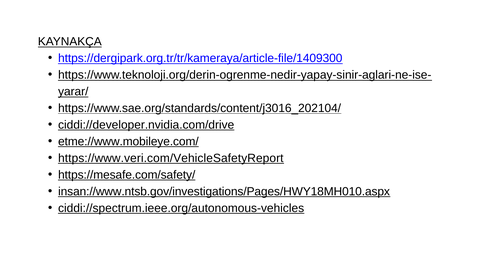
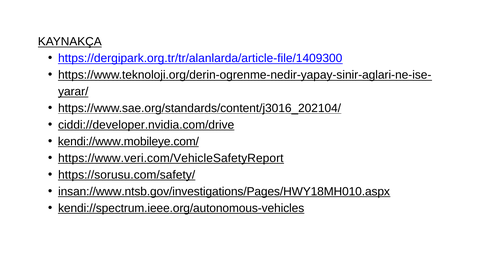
https://dergipark.org.tr/tr/kameraya/article-file/1409300: https://dergipark.org.tr/tr/kameraya/article-file/1409300 -> https://dergipark.org.tr/tr/alanlarda/article-file/1409300 (200, 58)
etme://www.mobileye.com/: etme://www.mobileye.com/ -> kendi://www.mobileye.com/ (128, 141)
https://mesafe.com/safety/: https://mesafe.com/safety/ -> https://sorusu.com/safety/ (127, 175)
ciddi://spectrum.ieee.org/autonomous-vehicles: ciddi://spectrum.ieee.org/autonomous-vehicles -> kendi://spectrum.ieee.org/autonomous-vehicles (181, 208)
